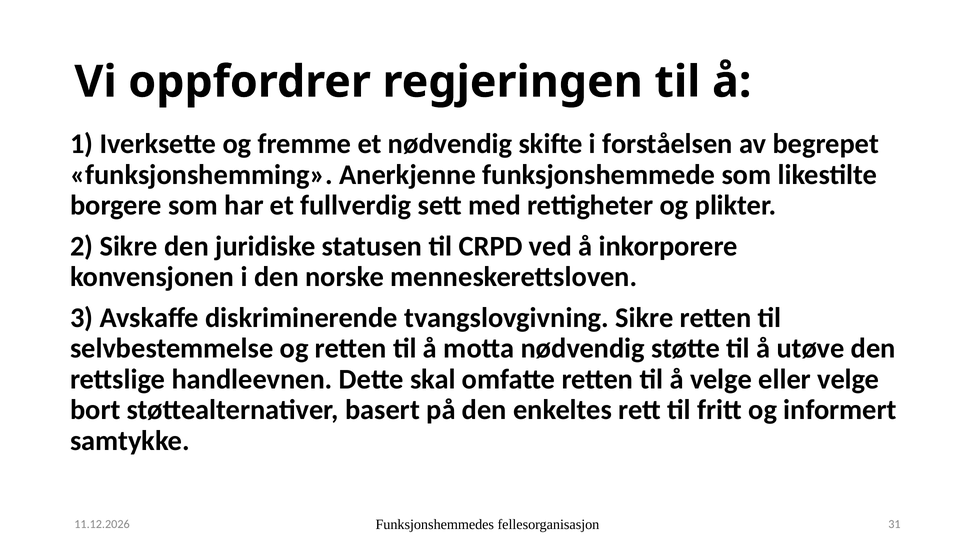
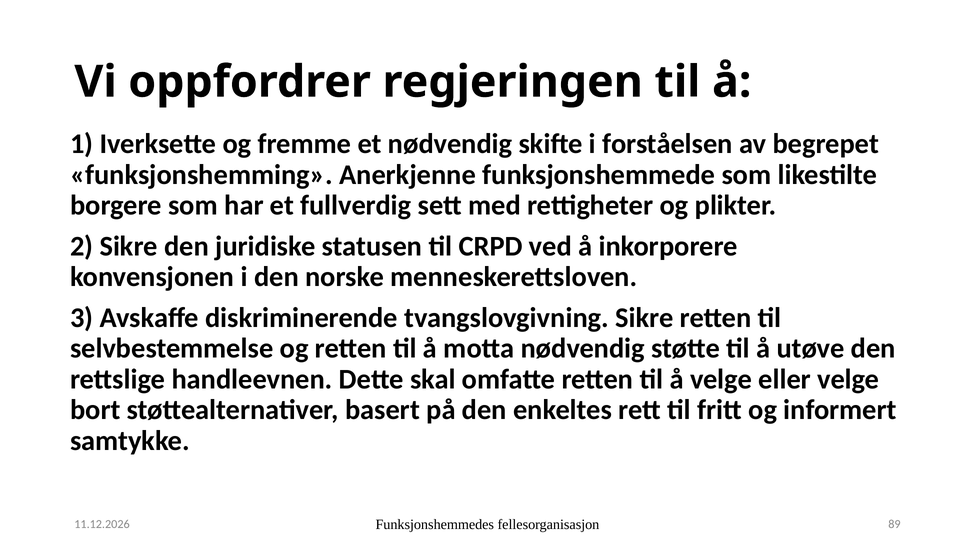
31: 31 -> 89 (894, 524)
